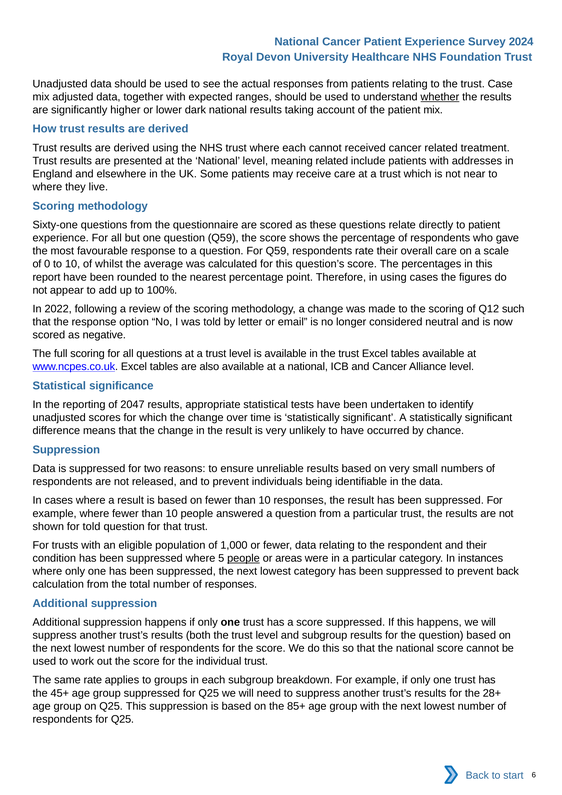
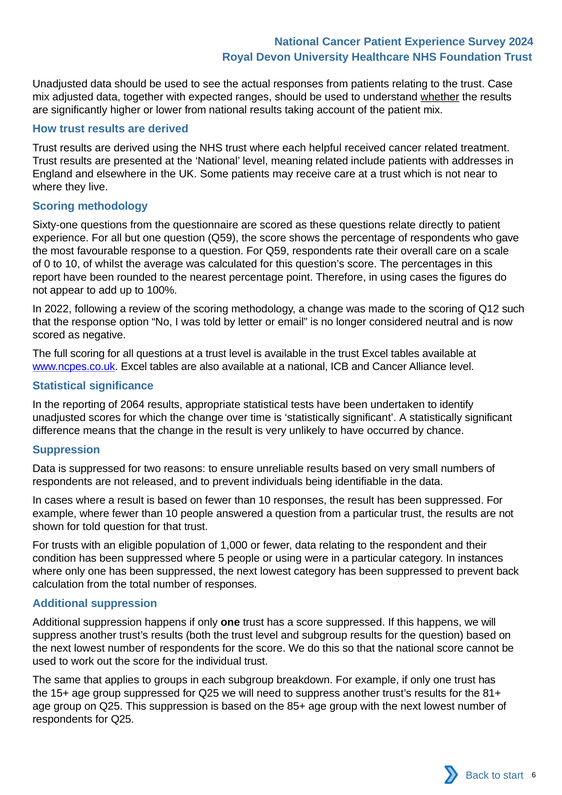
lower dark: dark -> from (195, 110)
each cannot: cannot -> helpful (325, 148)
2047: 2047 -> 2064 (132, 405)
people underline: present -> none (243, 558)
or areas: areas -> using (289, 558)
same rate: rate -> that (93, 680)
45+: 45+ -> 15+ (60, 693)
28+: 28+ -> 81+ (492, 693)
